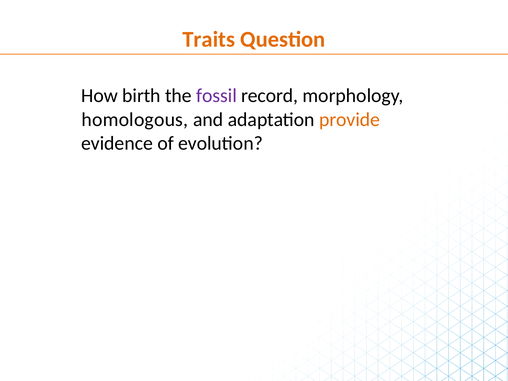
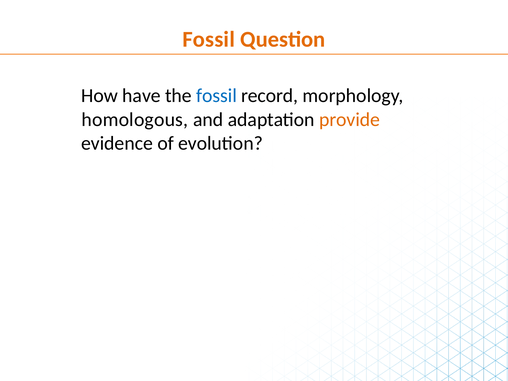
Traits: Traits -> Fossil (209, 39)
birth: birth -> have (142, 96)
fossil colour: purple -> blue (217, 96)
